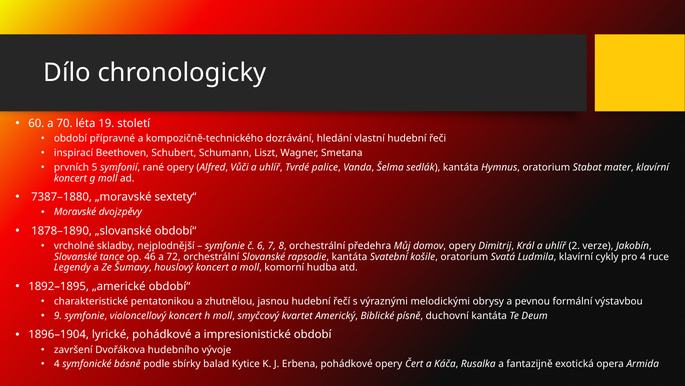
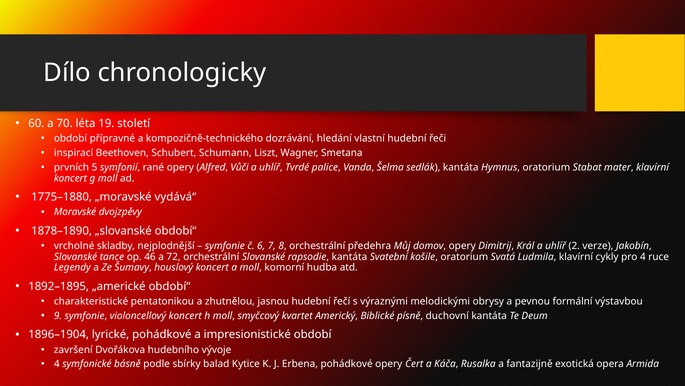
7387–1880: 7387–1880 -> 1775–1880 (62, 197)
sextety“: sextety“ -> vydává“ (175, 197)
